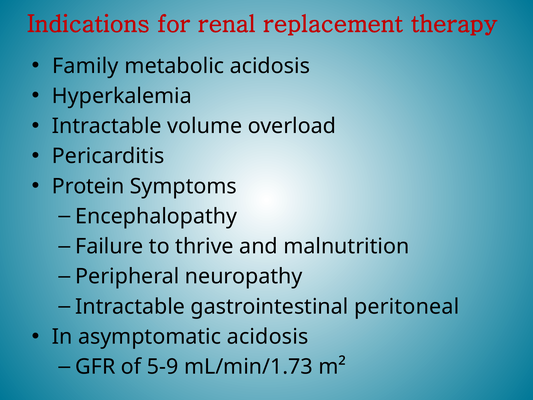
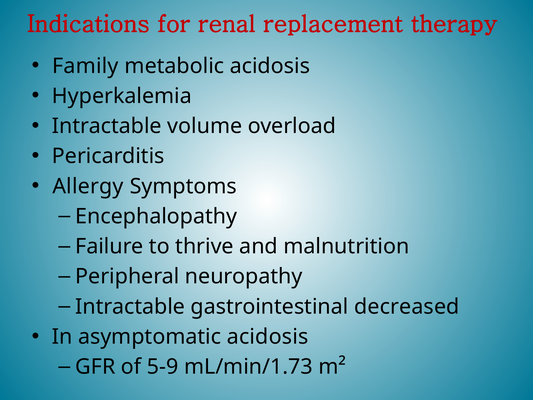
Protein: Protein -> Allergy (88, 186)
peritoneal: peritoneal -> decreased (407, 306)
